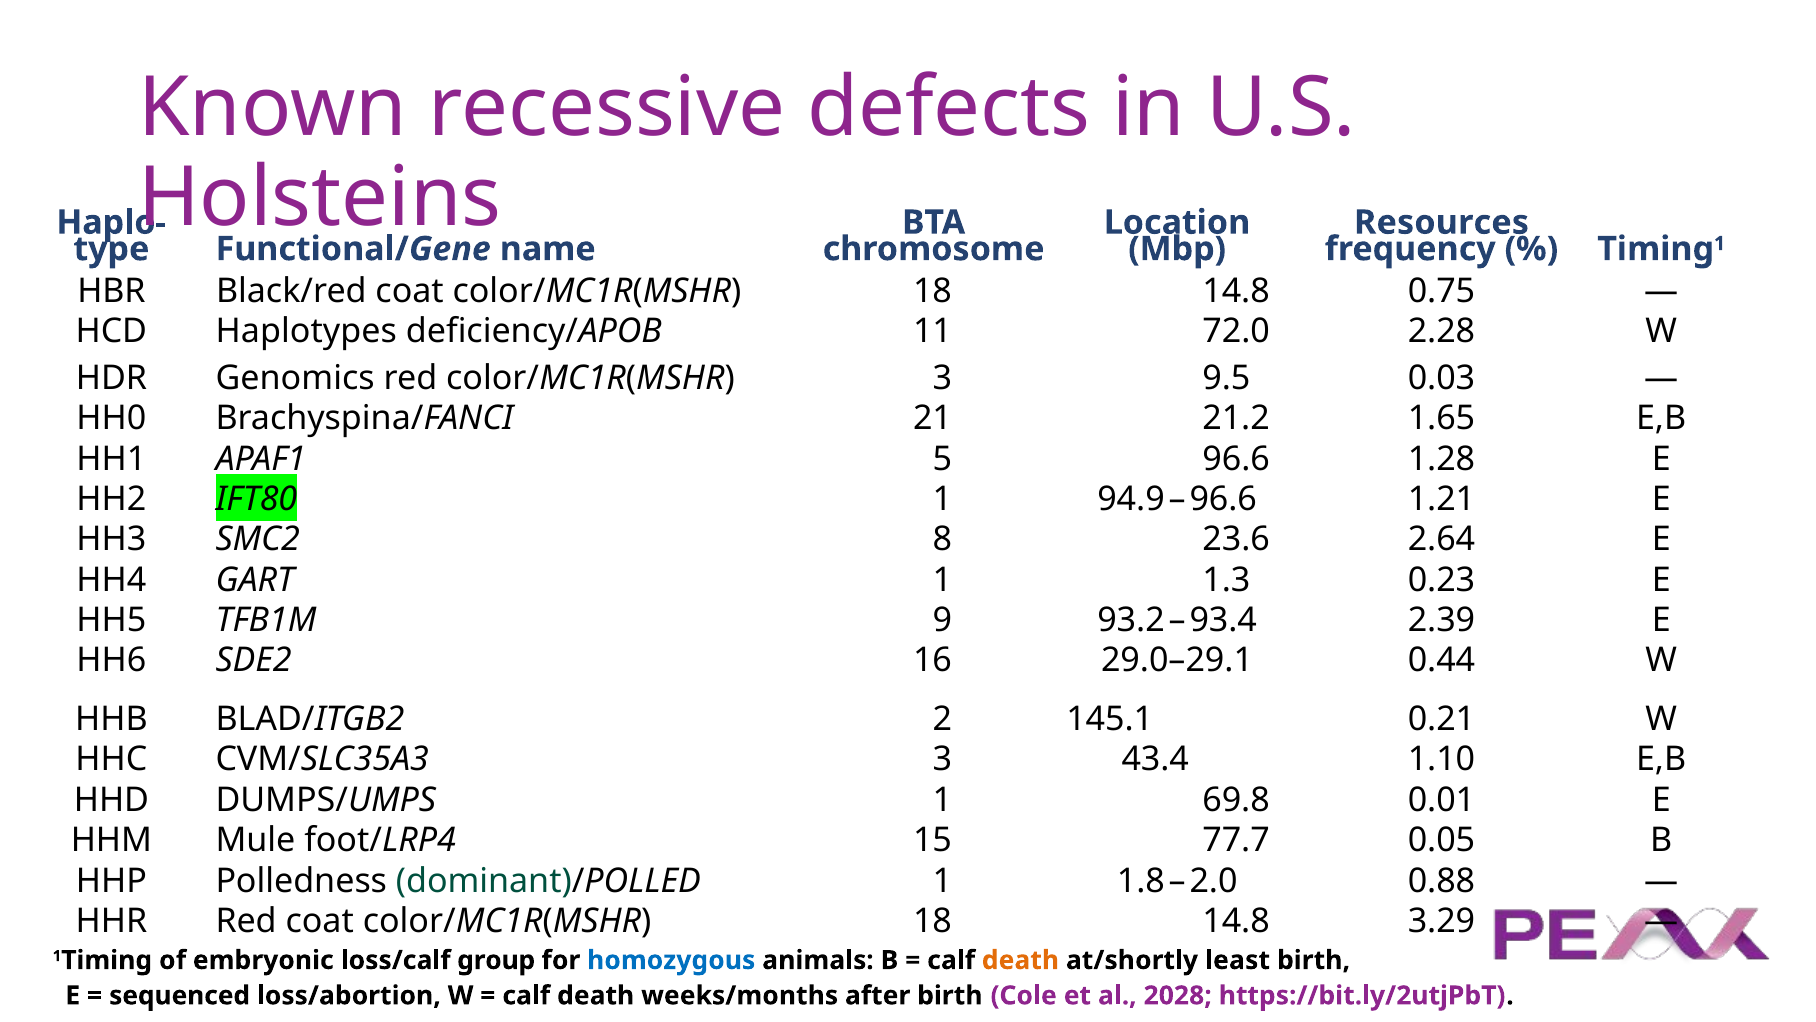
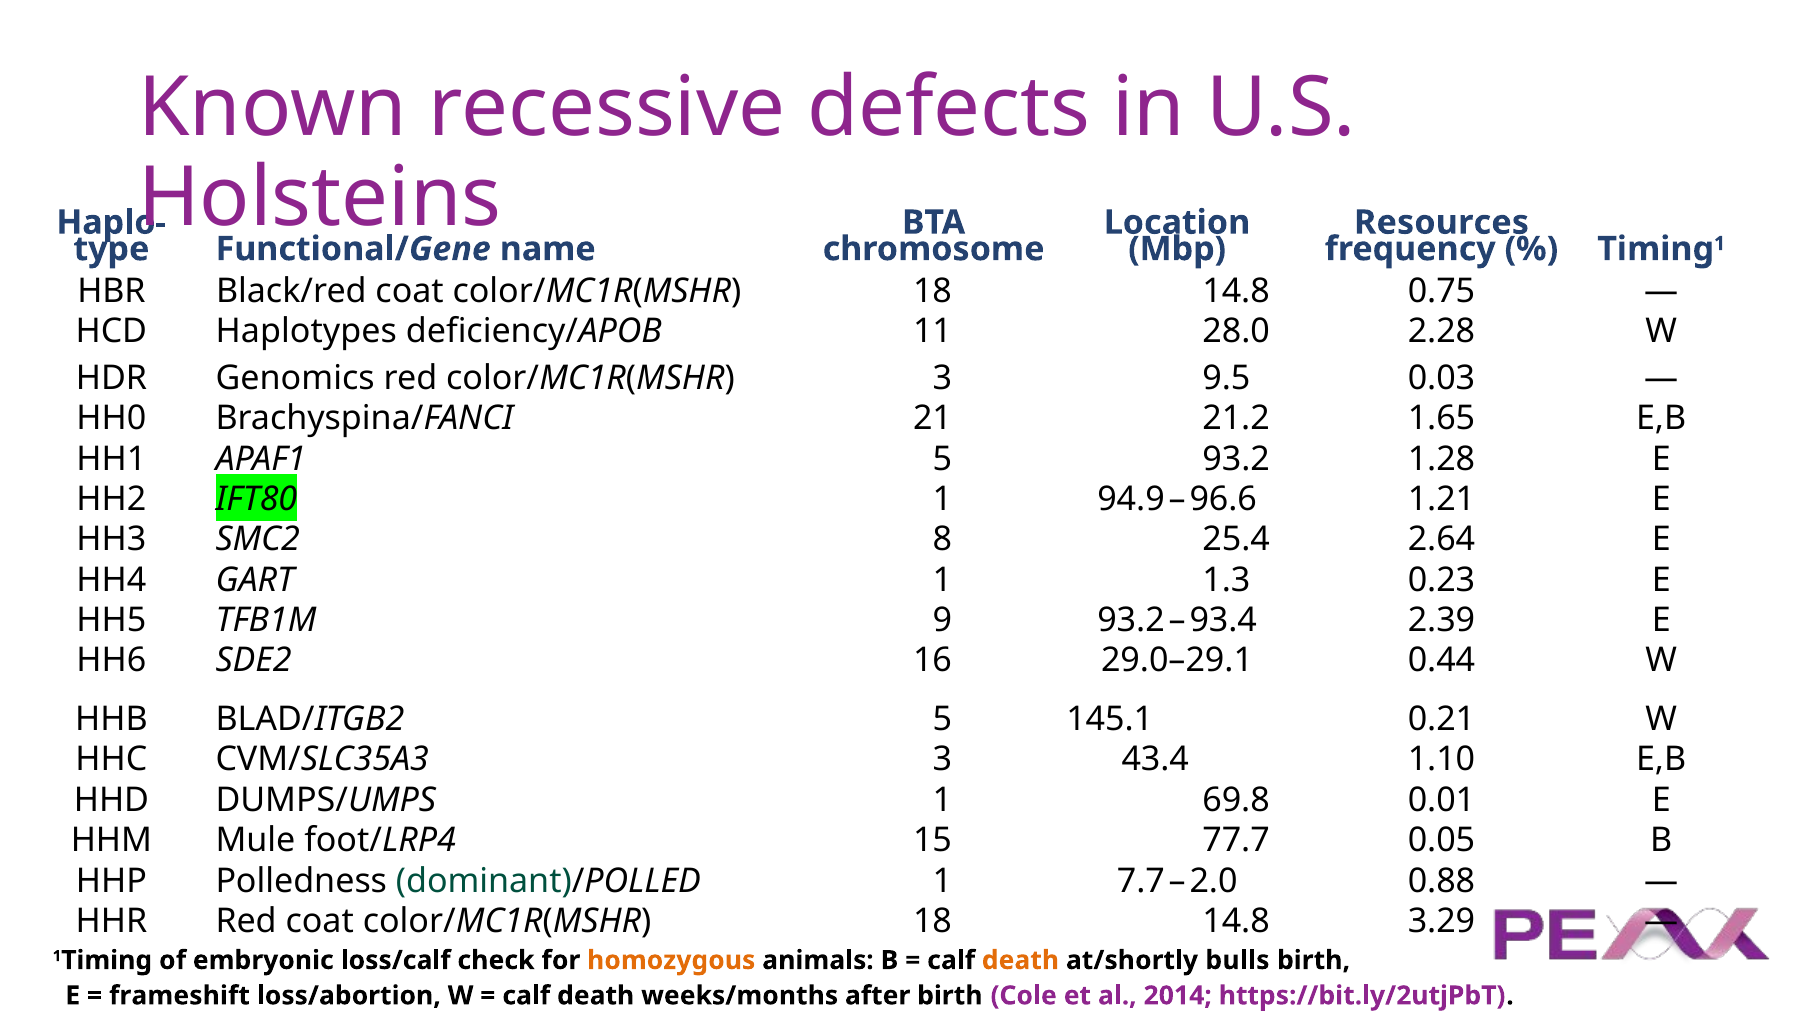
72.0: 72.0 -> 28.0 (1236, 331)
5 96.6: 96.6 -> 93.2 (1236, 459)
23.6: 23.6 -> 25.4 (1236, 539)
BLAD/ITGB2 2: 2 -> 5 (942, 719)
1.8: 1.8 -> 7.7 (1141, 880)
group: group -> check (496, 960)
homozygous colour: blue -> orange (671, 960)
least: least -> bulls (1237, 960)
sequenced: sequenced -> frameshift (179, 995)
2028: 2028 -> 2014 (1178, 995)
